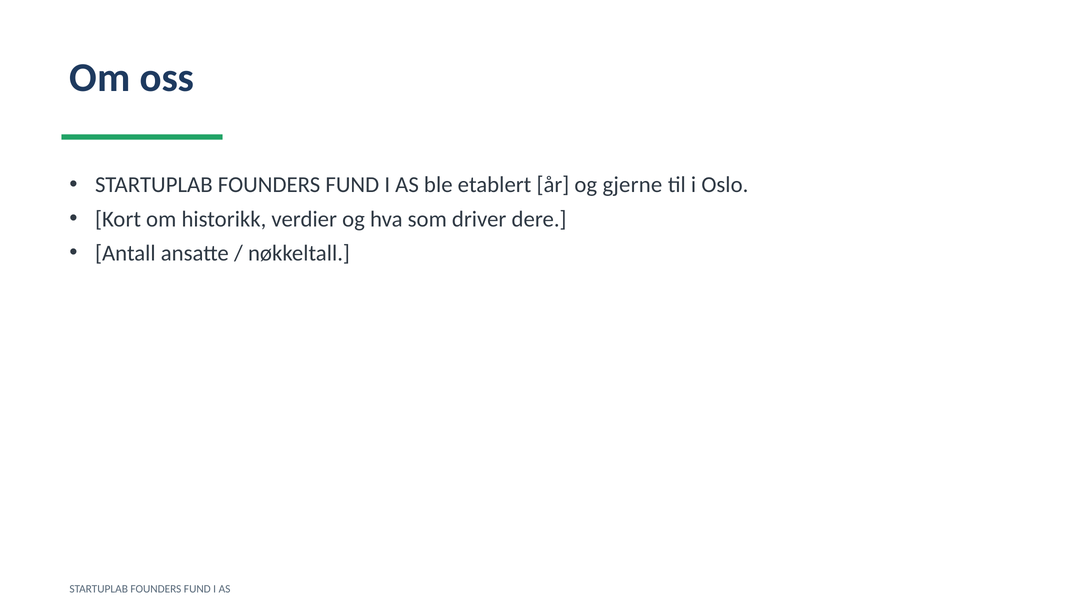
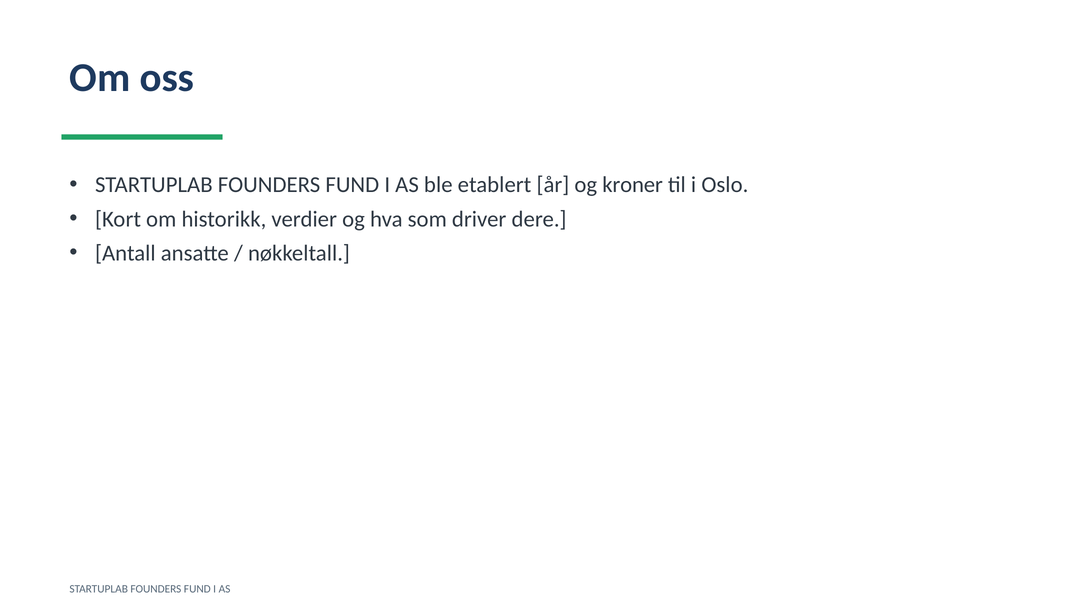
gjerne: gjerne -> kroner (633, 185)
